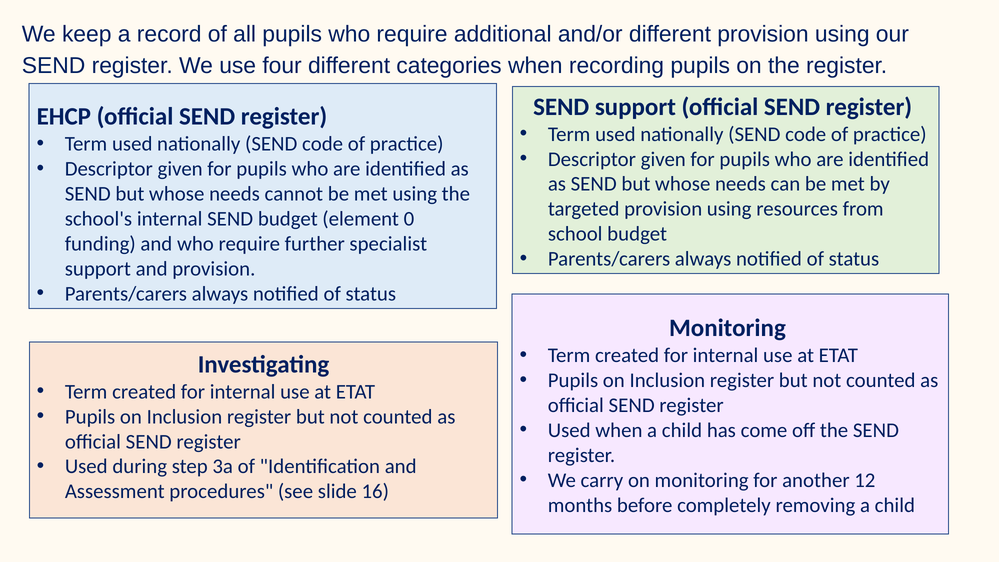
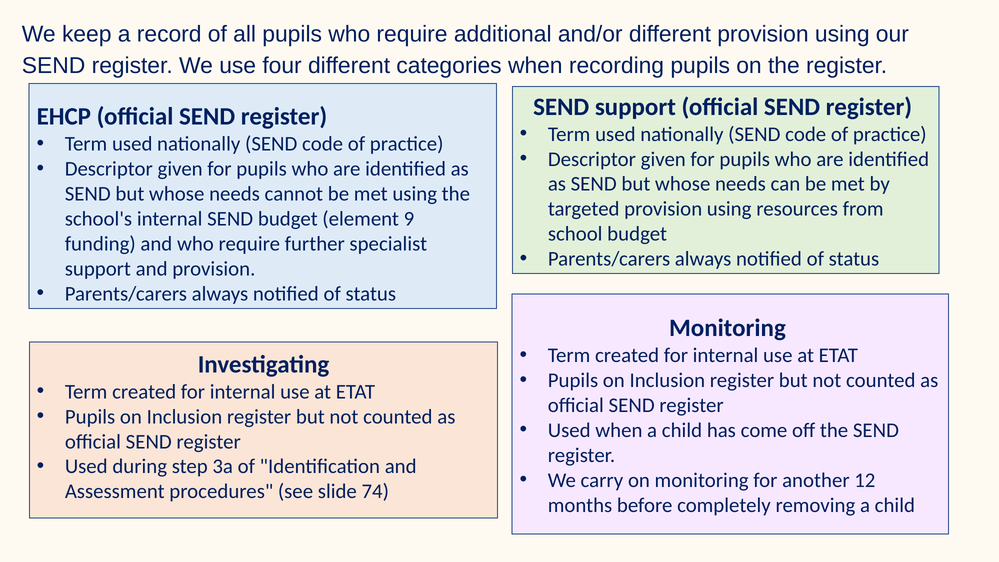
0: 0 -> 9 (409, 219)
16: 16 -> 74 (375, 492)
